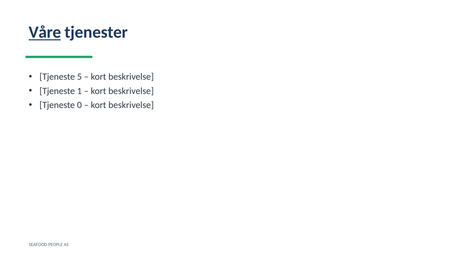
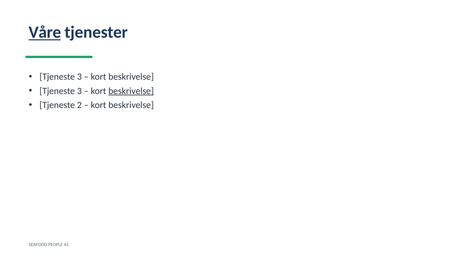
5: 5 -> 3 (79, 77)
1: 1 -> 3 (79, 91)
beskrivelse underline: none -> present (131, 91)
0: 0 -> 2 (79, 105)
